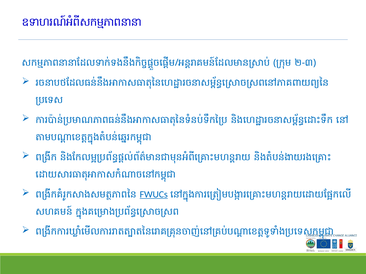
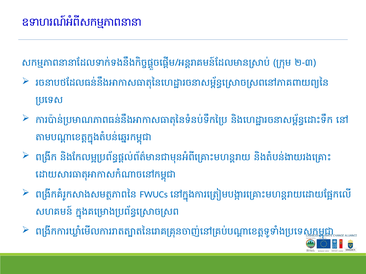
FWUCs underline: present -> none (154, 195)
